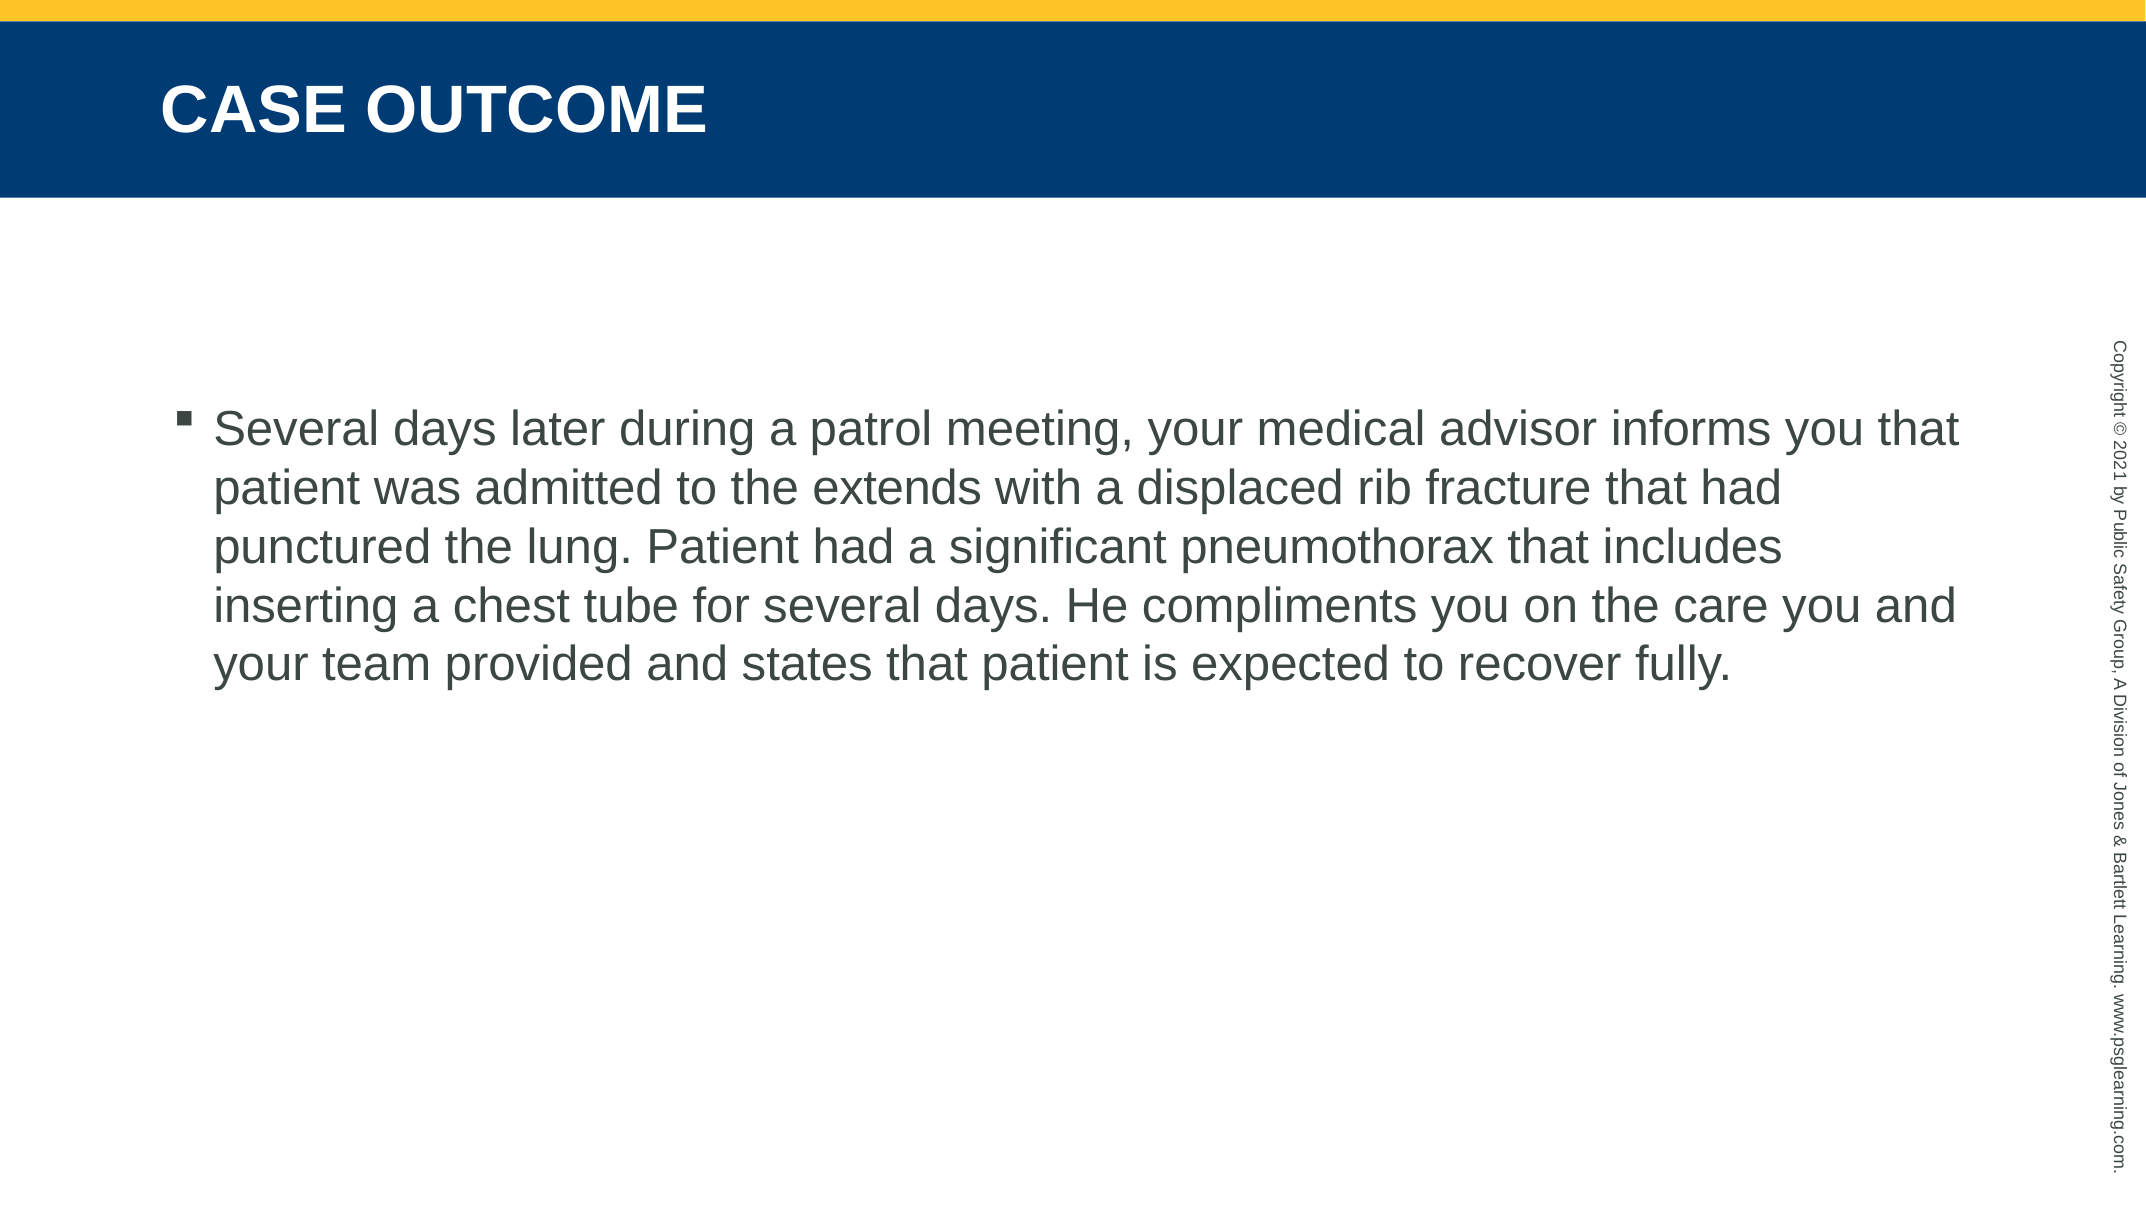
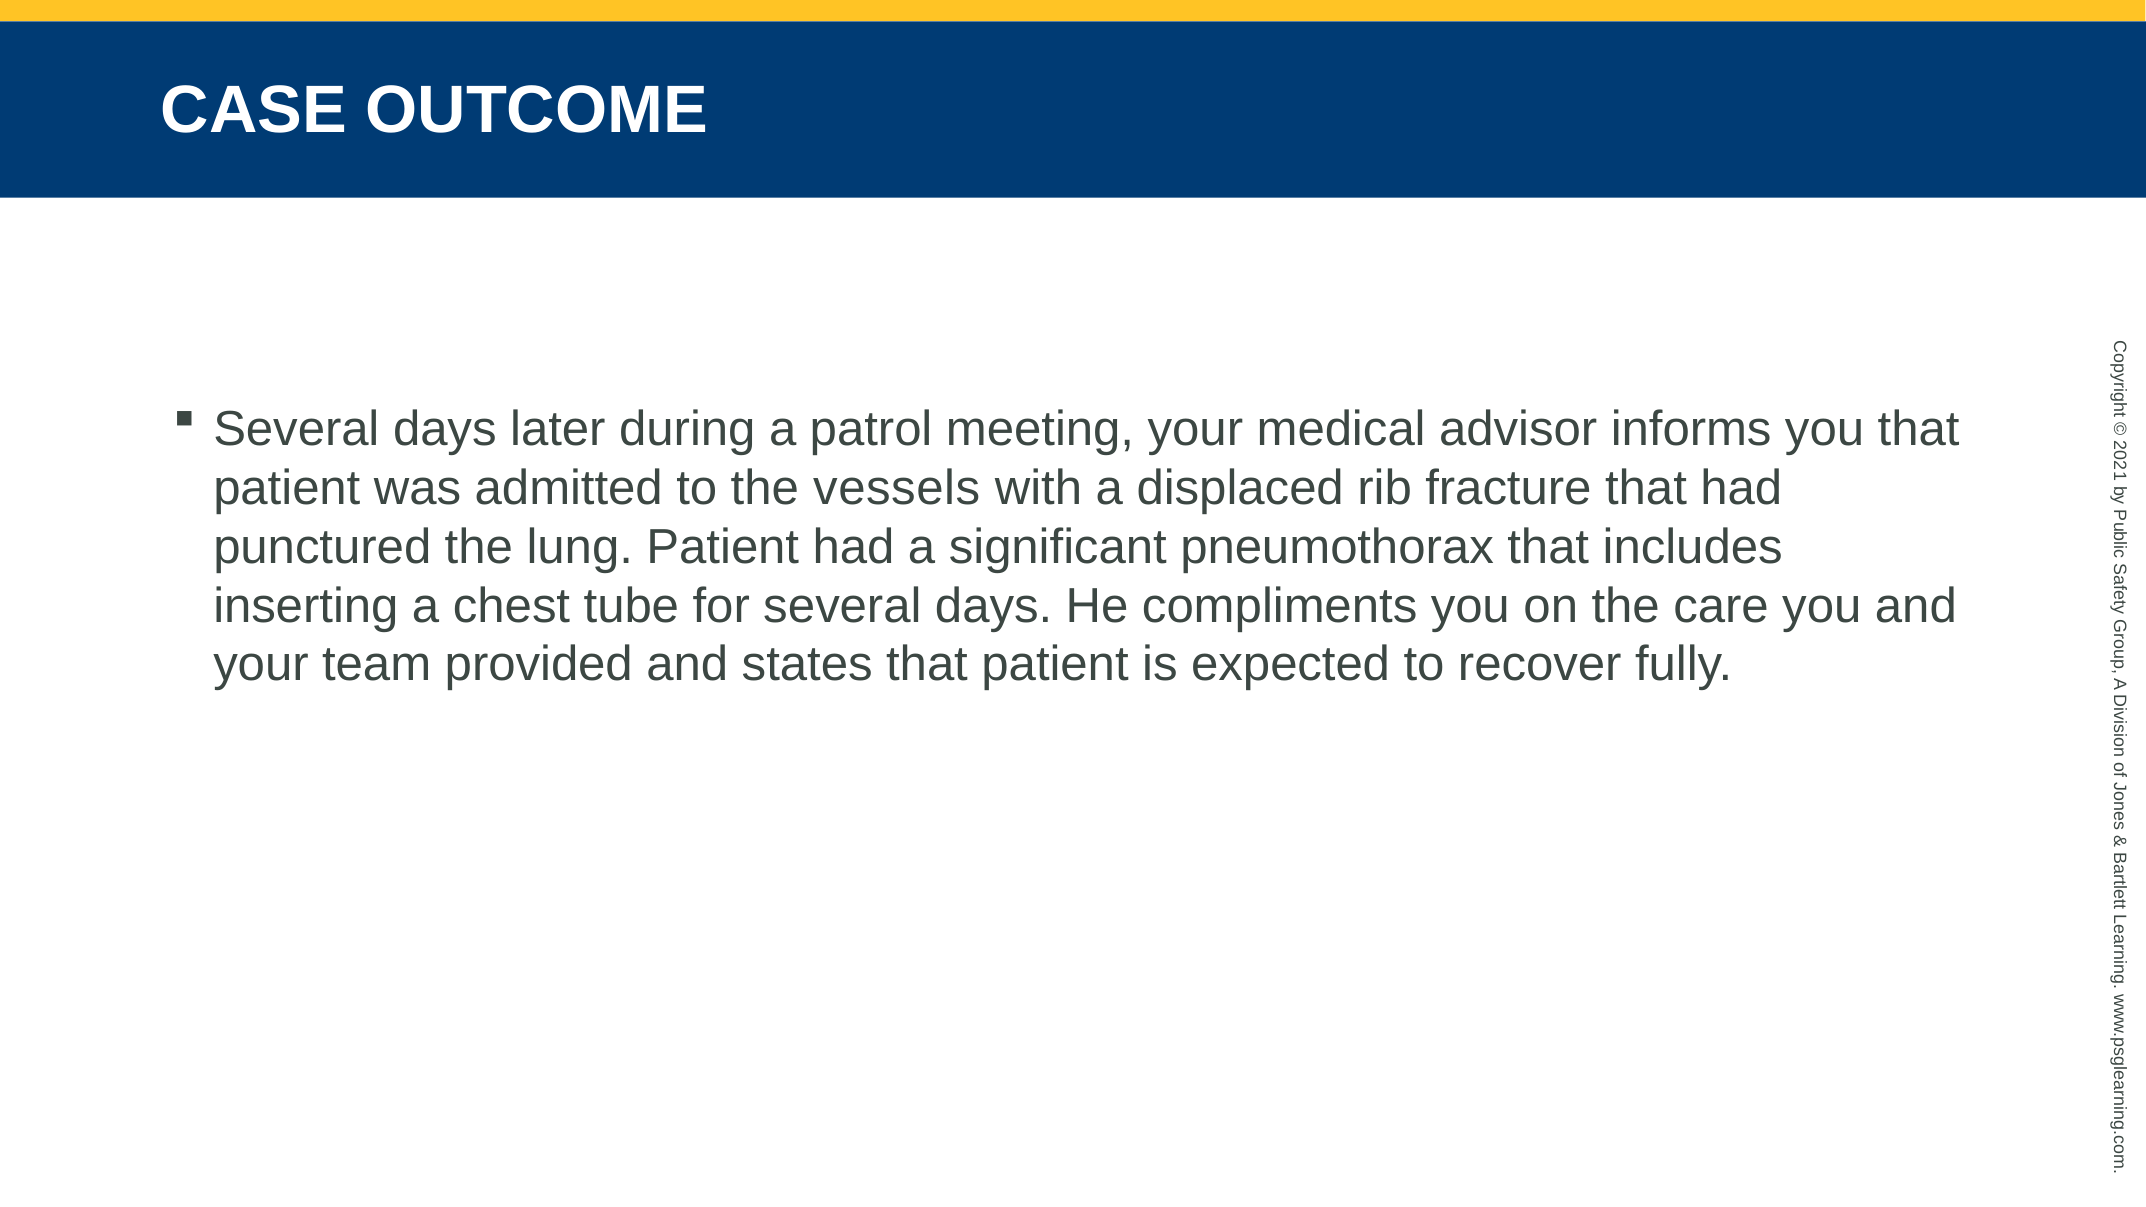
extends: extends -> vessels (897, 488)
